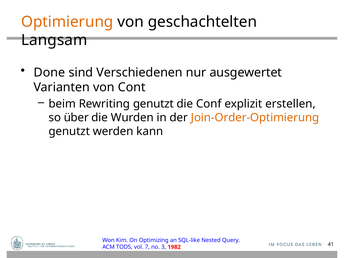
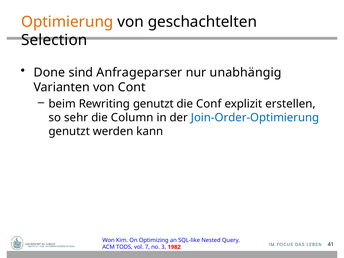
Langsam: Langsam -> Selection (54, 40)
Verschiedenen: Verschiedenen -> Anfrageparser (139, 72)
ausgewertet: ausgewertet -> unabhängig (246, 72)
über: über -> sehr (76, 118)
Wurden: Wurden -> Column (132, 118)
Join-Order-Optimierung colour: orange -> blue (255, 118)
